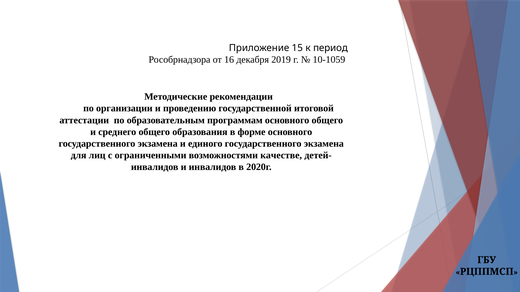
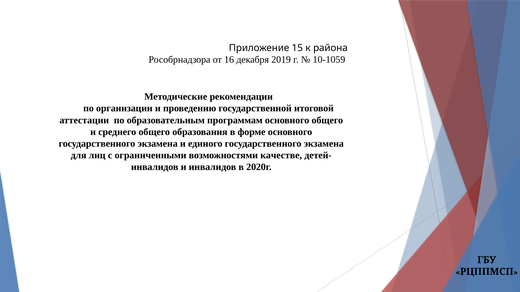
период: период -> района (330, 48)
